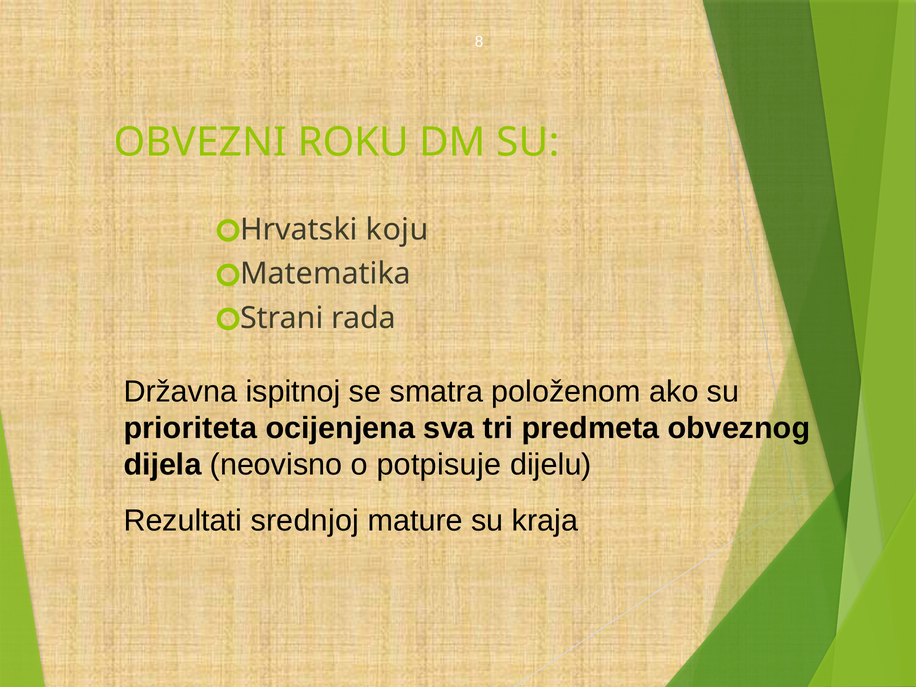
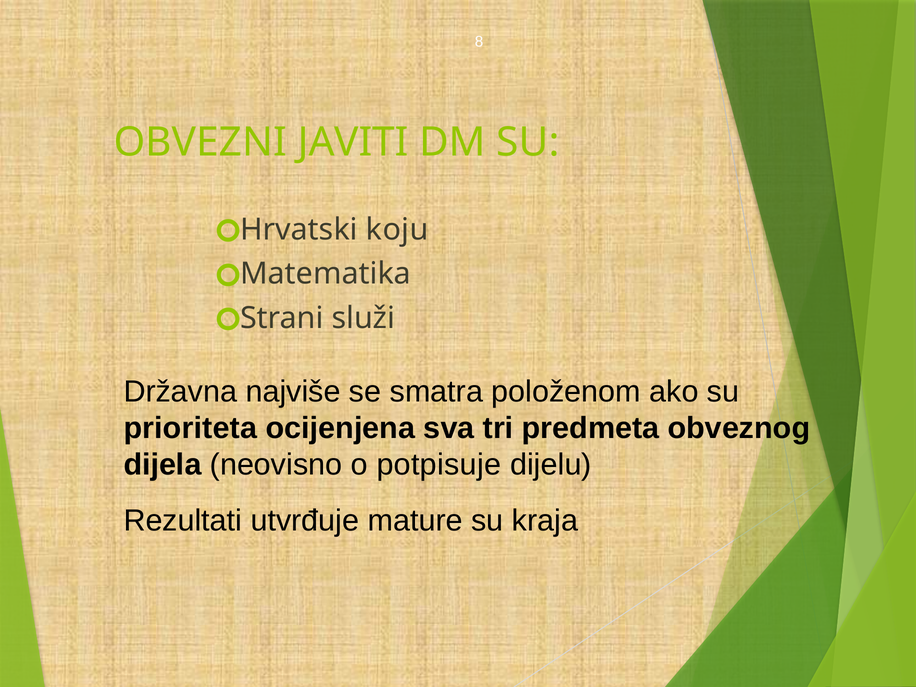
ROKU: ROKU -> JAVITI (353, 142)
rada: rada -> služi (363, 318)
ispitnoj: ispitnoj -> najviše (293, 392)
srednjoj: srednjoj -> utvrđuje (305, 521)
